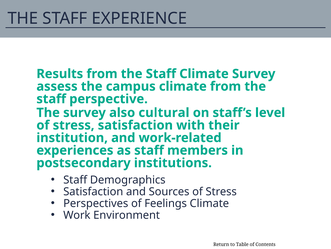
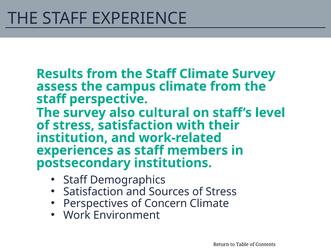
Feelings: Feelings -> Concern (166, 203)
